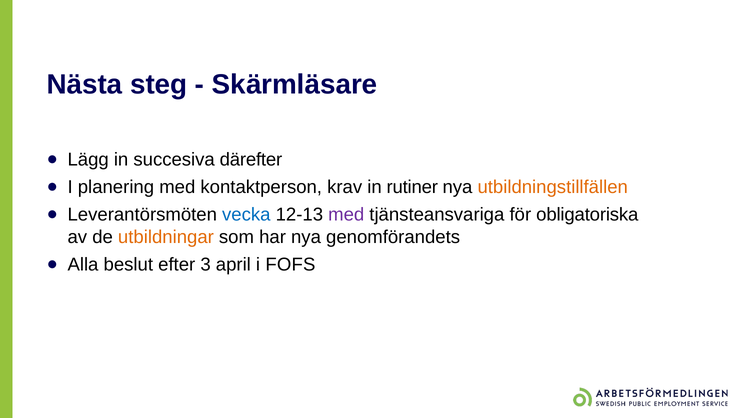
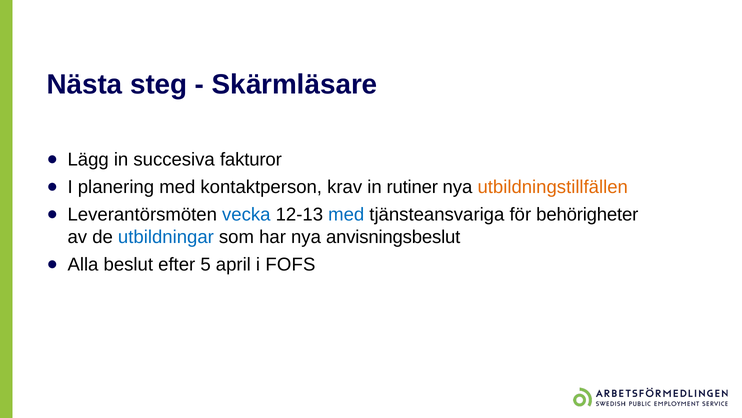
därefter: därefter -> fakturor (251, 159)
med colour: purple -> blue (346, 215)
obligatoriska: obligatoriska -> behörigheter (587, 215)
utbildningar colour: orange -> blue (166, 237)
genomförandets: genomförandets -> anvisningsbeslut (393, 237)
3: 3 -> 5 (206, 264)
